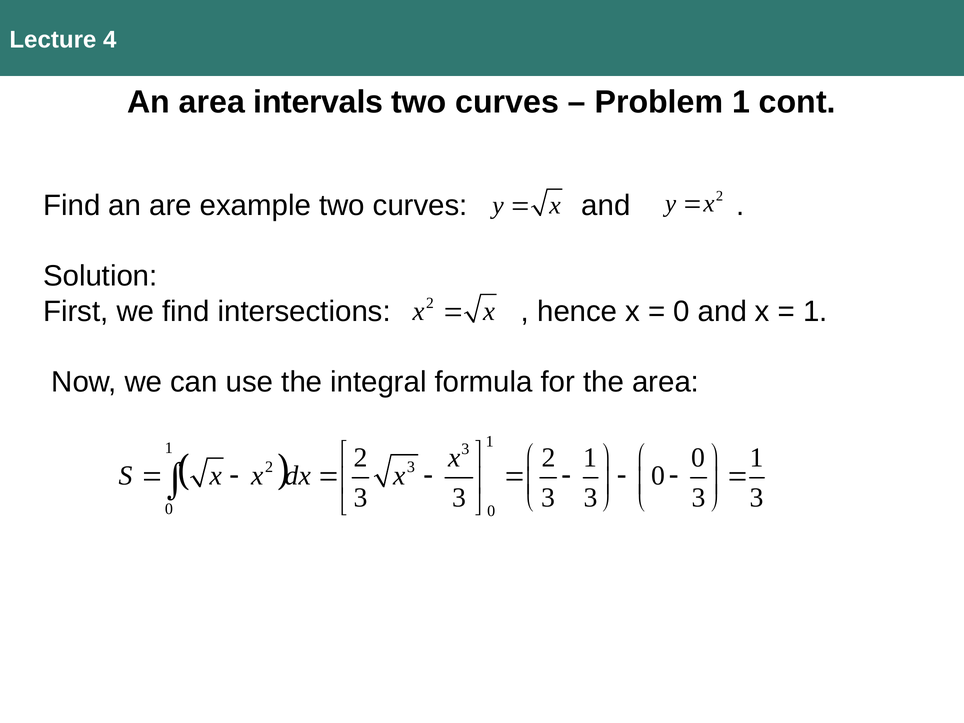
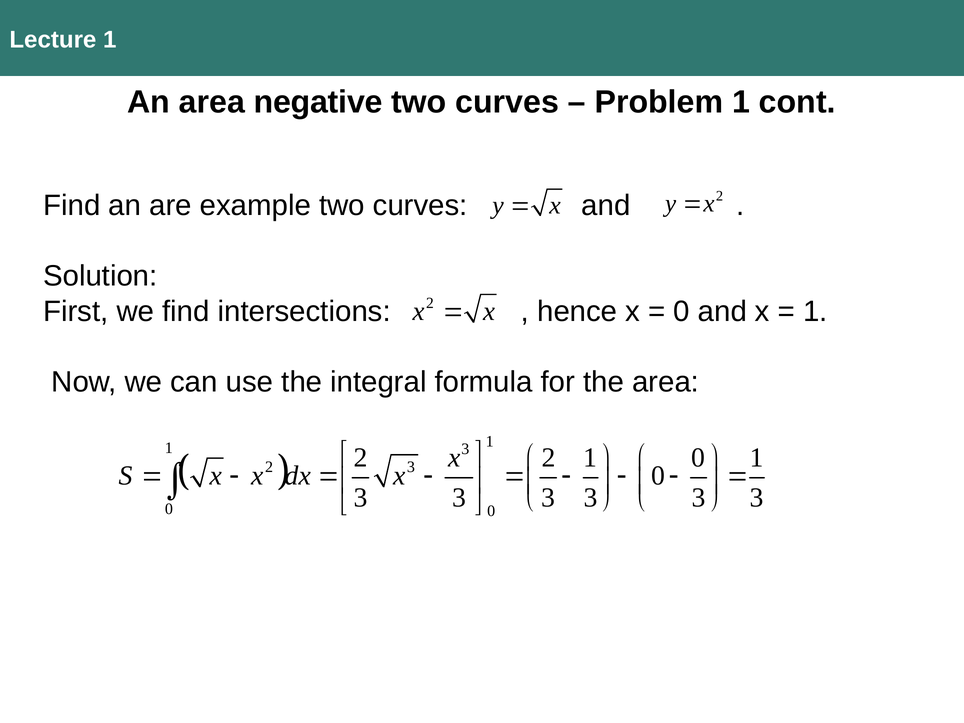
Lecture 4: 4 -> 1 (110, 40)
intervals: intervals -> negative (318, 102)
